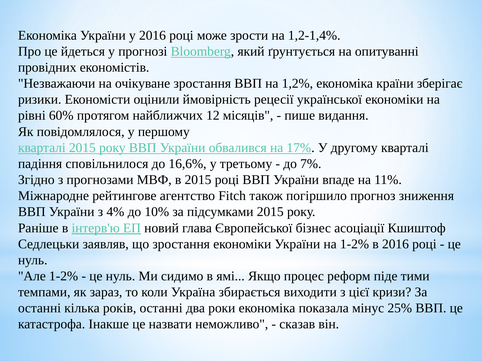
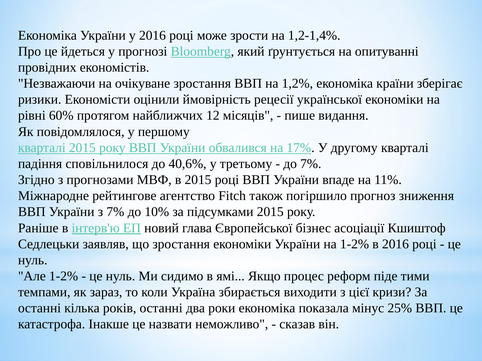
16,6%: 16,6% -> 40,6% (188, 164)
з 4%: 4% -> 7% (115, 212)
